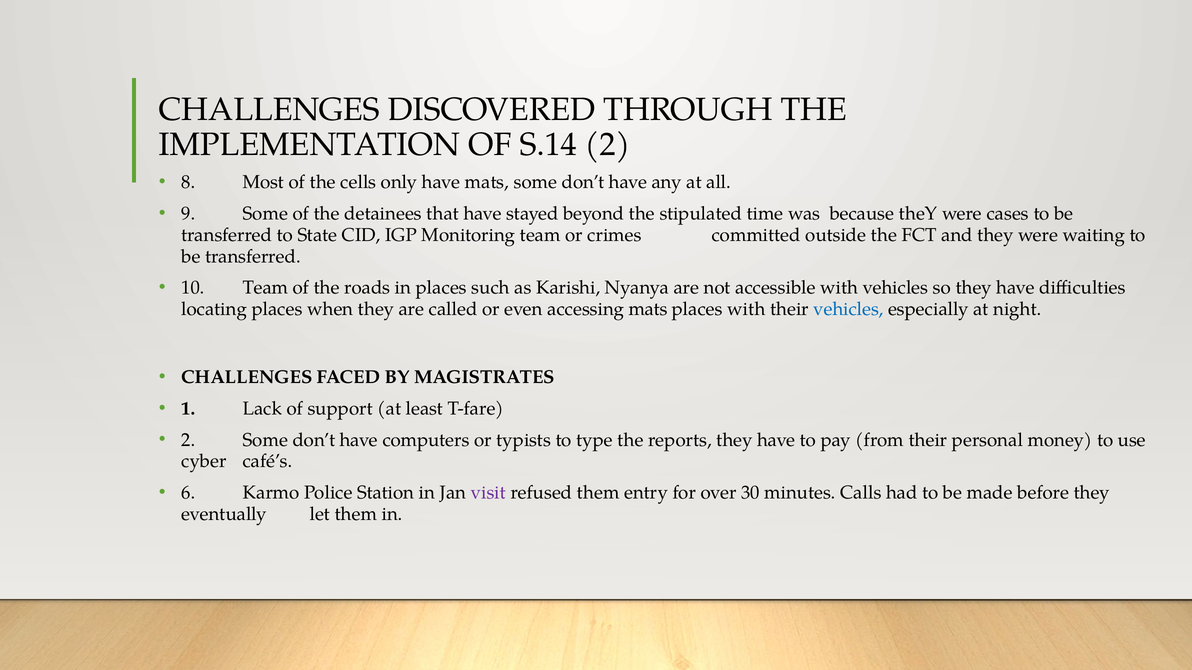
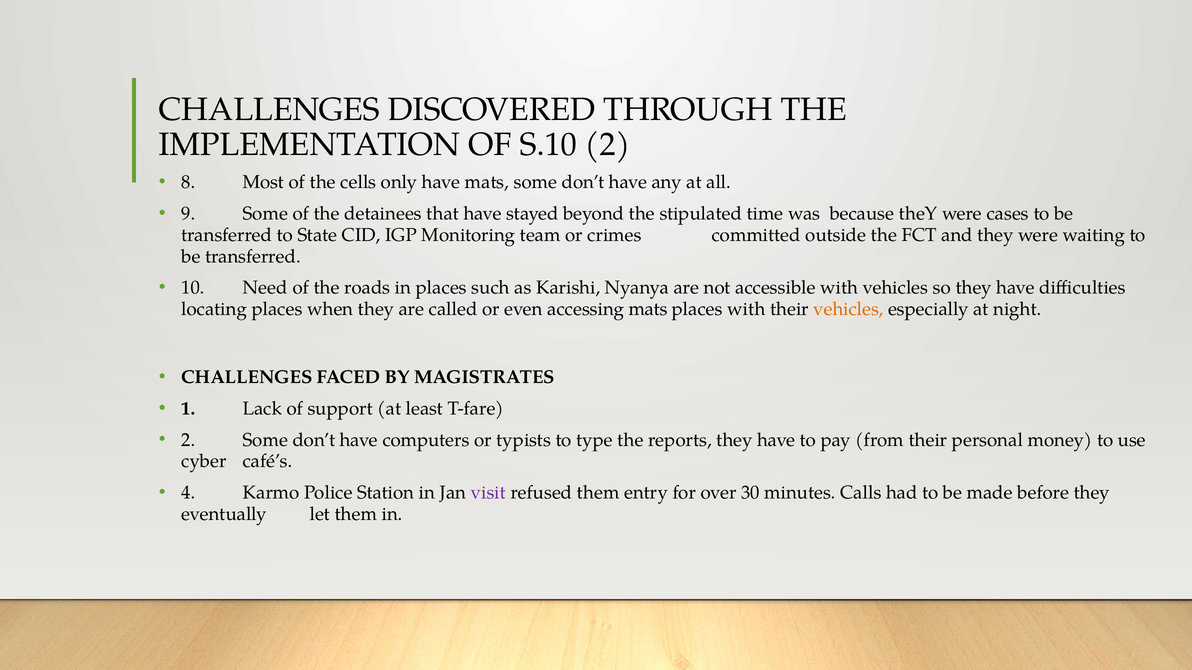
S.14: S.14 -> S.10 (548, 145)
10 Team: Team -> Need (265, 288)
vehicles colour: blue -> orange (848, 309)
6: 6 -> 4 (188, 493)
